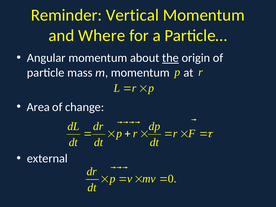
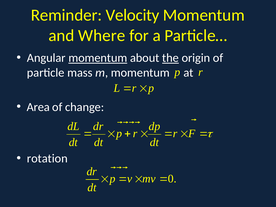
Vertical: Vertical -> Velocity (133, 15)
momentum underline: none -> present (98, 58)
external: external -> rotation (47, 159)
